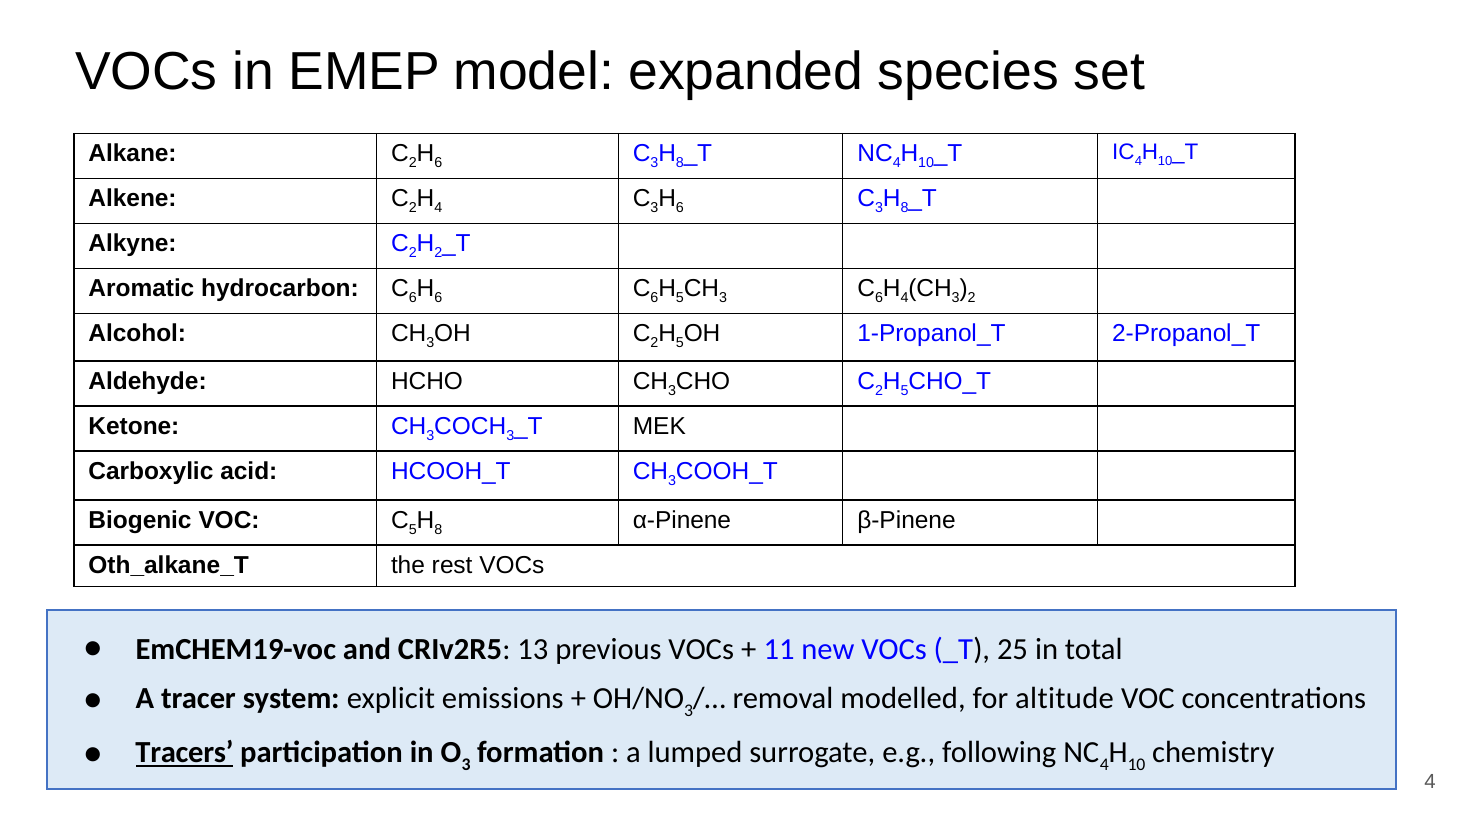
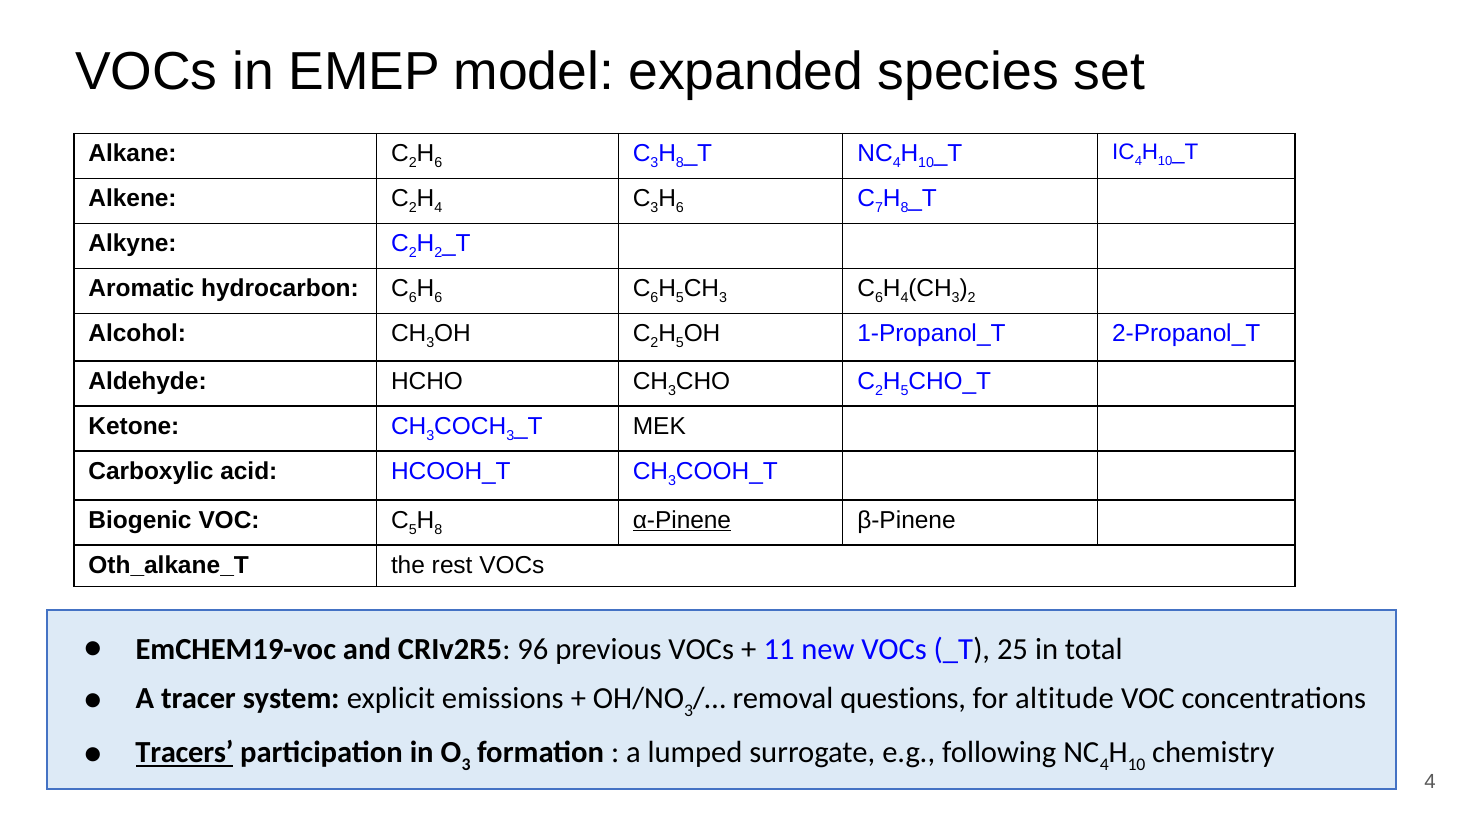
3: 3 -> 7 (879, 208)
α-Pinene underline: none -> present (682, 520)
13: 13 -> 96 (533, 649)
modelled: modelled -> questions (903, 698)
